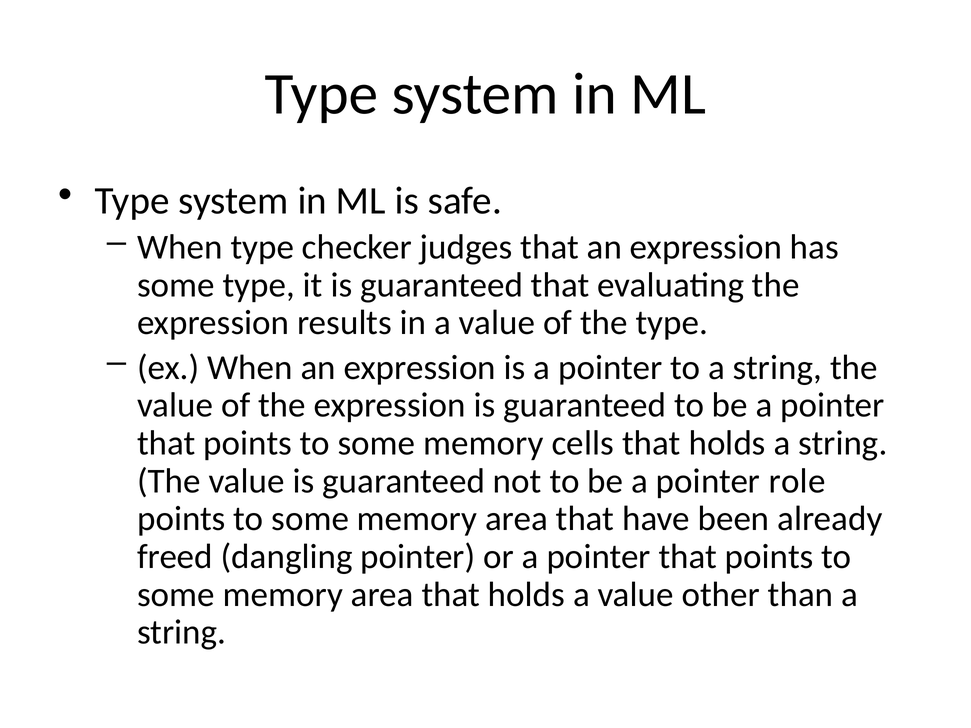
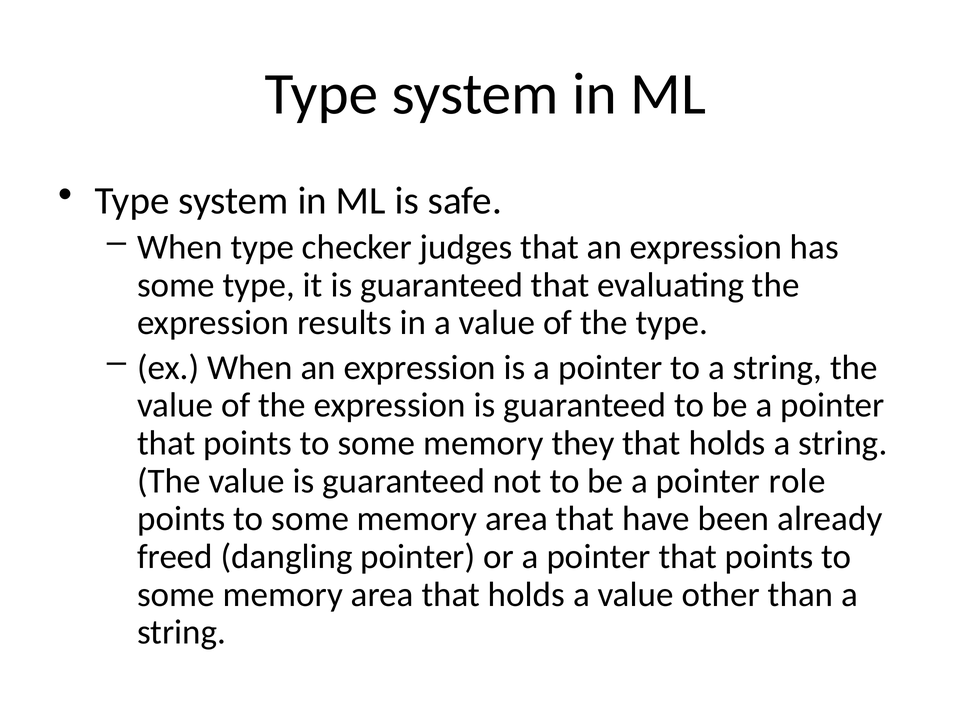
cells: cells -> they (583, 443)
